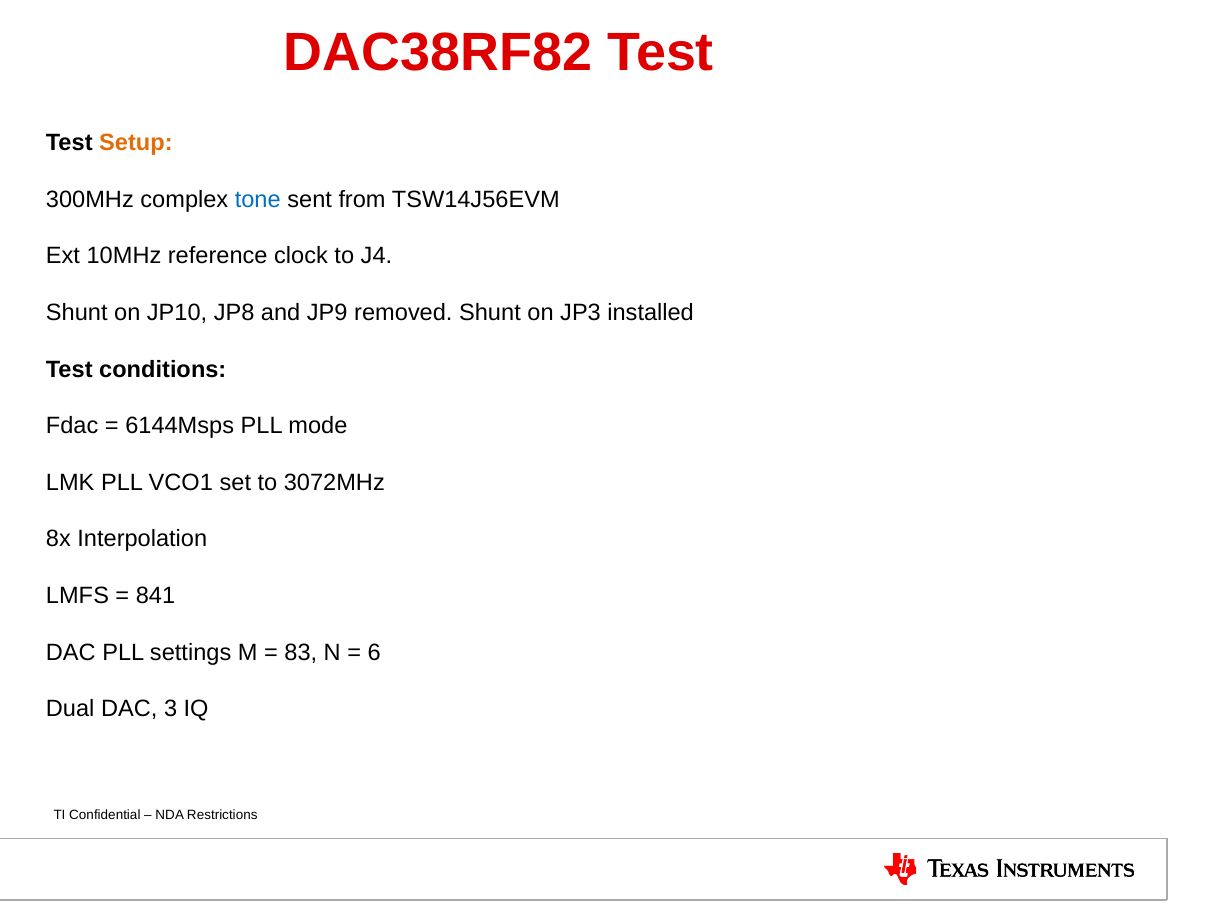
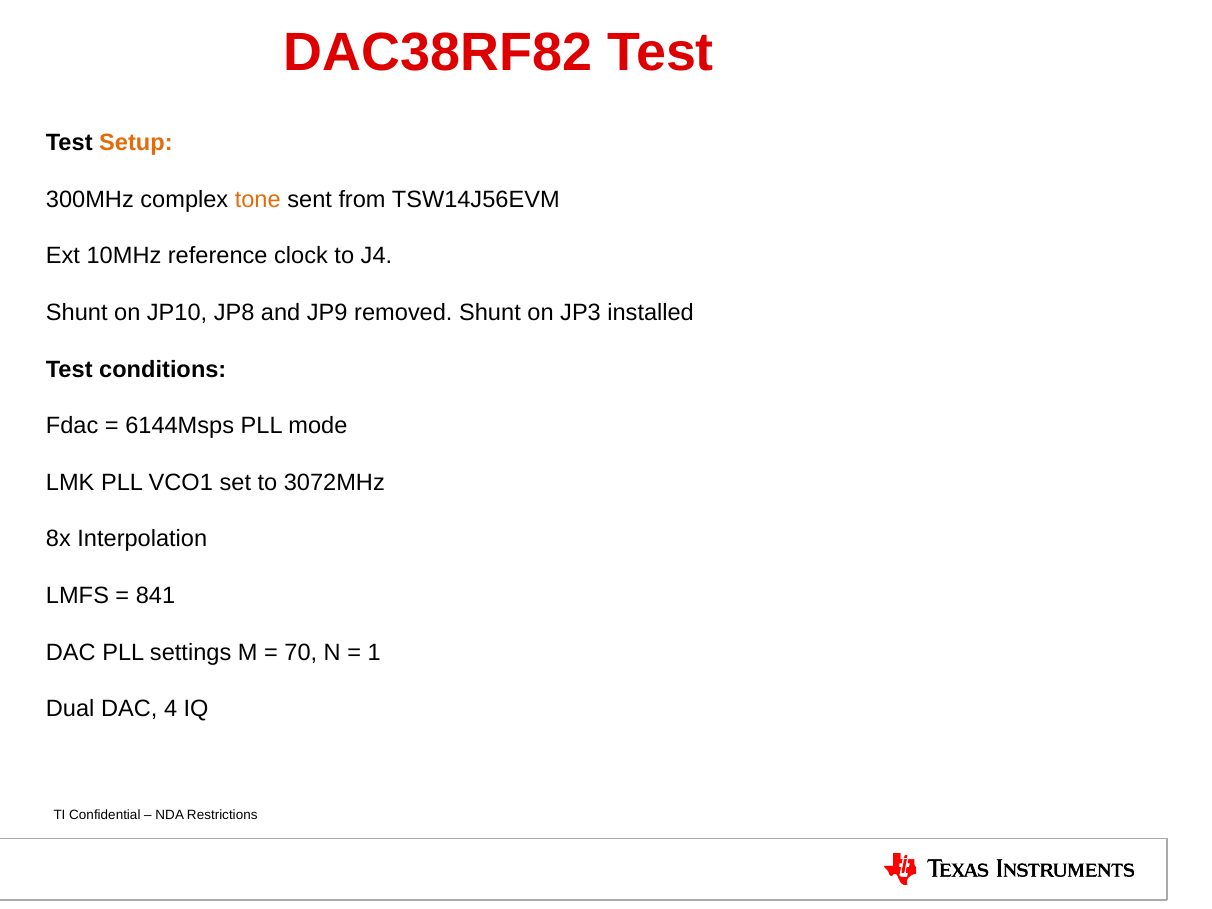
tone colour: blue -> orange (258, 200)
83: 83 -> 70 (301, 652)
6: 6 -> 1 (374, 652)
3: 3 -> 4 (171, 709)
